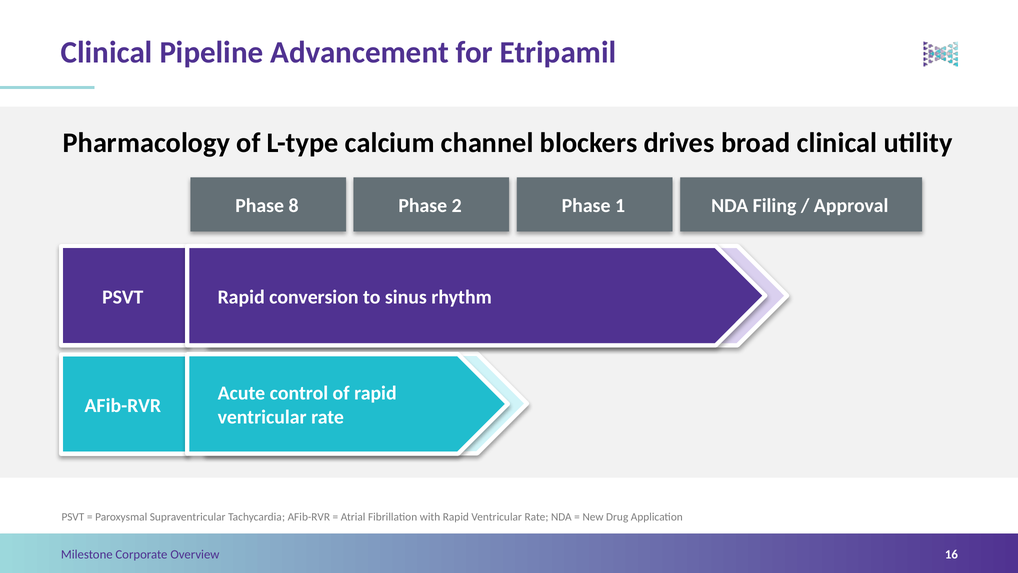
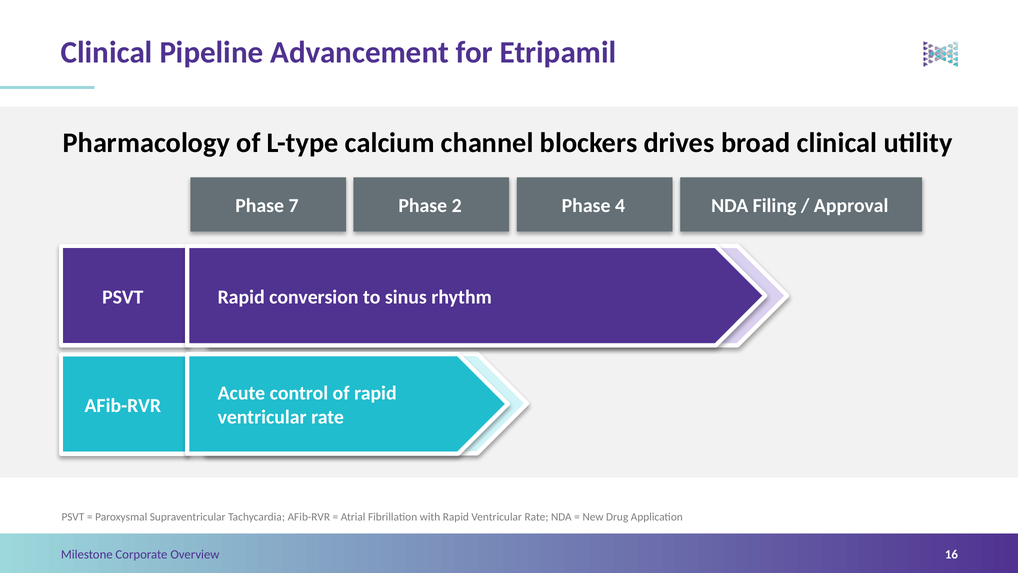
8: 8 -> 7 (294, 206)
1: 1 -> 4 (620, 206)
